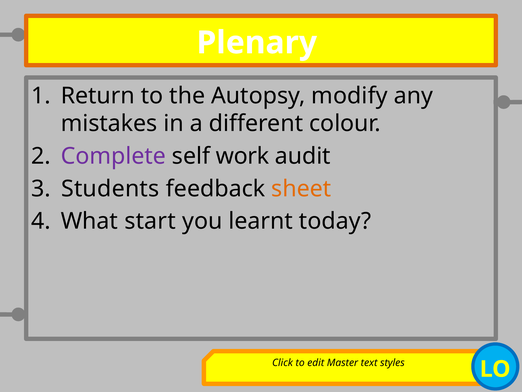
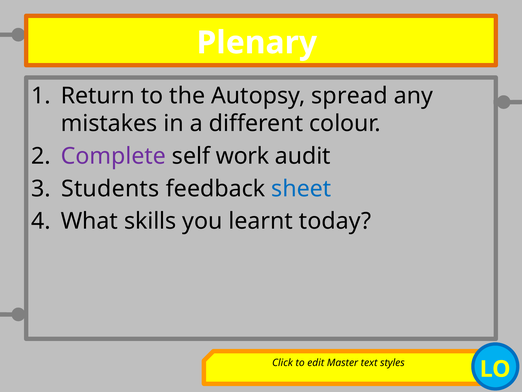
modify: modify -> spread (349, 96)
sheet colour: orange -> blue (301, 188)
start: start -> skills (150, 221)
